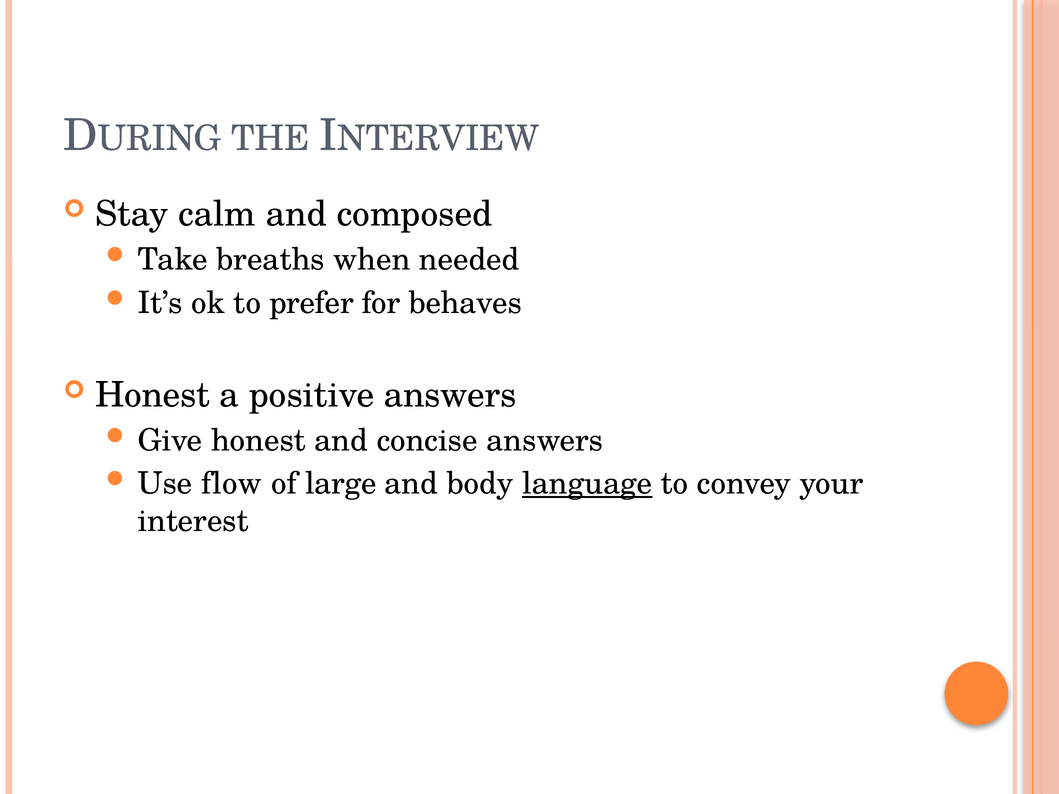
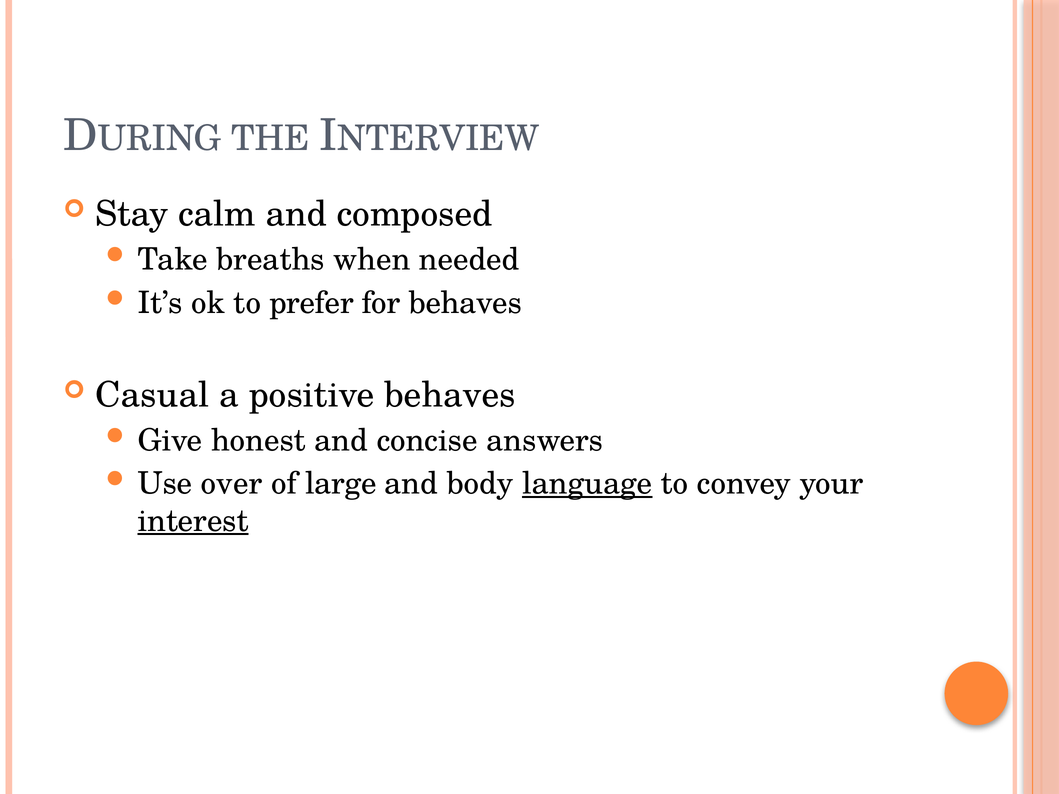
Honest: Honest -> Casual (152, 395)
positive answers: answers -> behaves (450, 395)
flow: flow -> over (232, 484)
interest underline: none -> present (193, 521)
